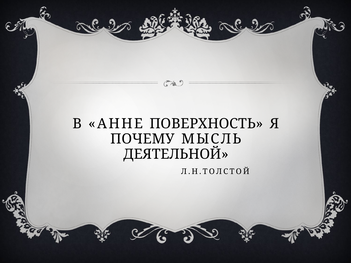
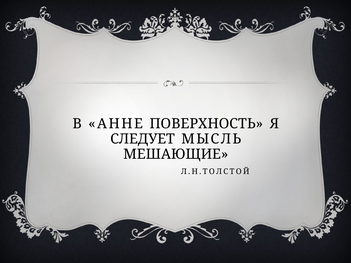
ПОЧЕМУ: ПОЧЕМУ -> СЛЕДУЕТ (143, 139)
ДЕЯТЕЛЬНОЙ: ДЕЯТЕЛЬНОЙ -> МЕШАЮЩИЕ (176, 154)
